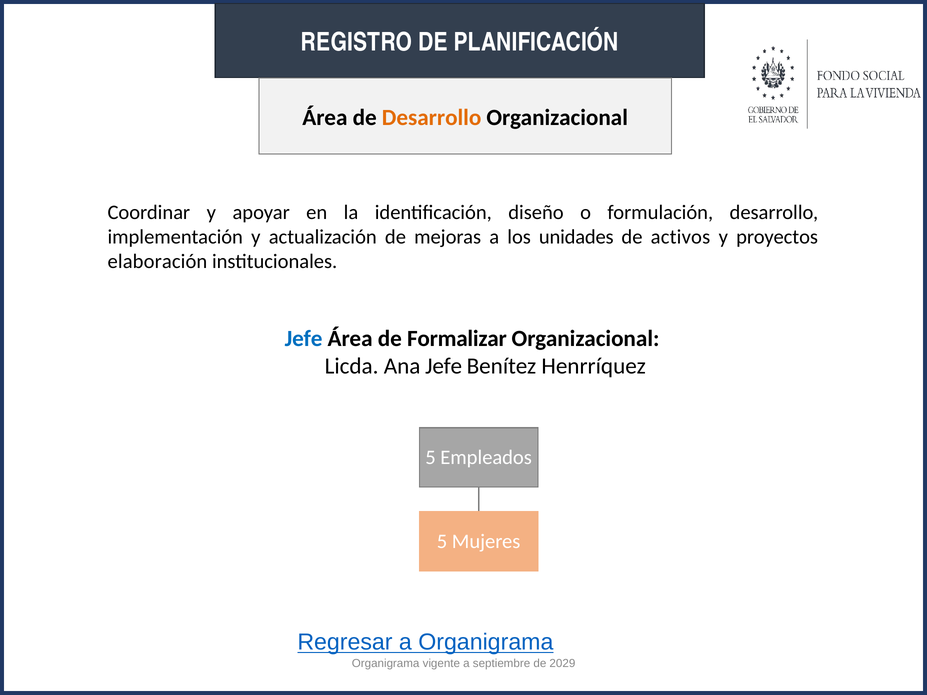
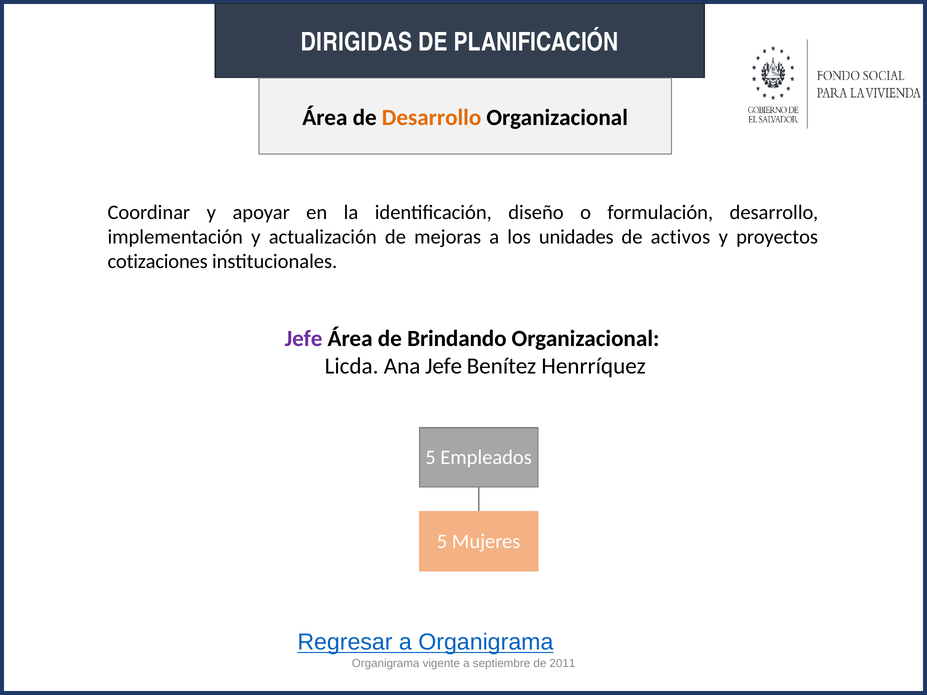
REGISTRO: REGISTRO -> DIRIGIDAS (357, 42)
elaboración: elaboración -> cotizaciones (158, 262)
Jefe colour: blue -> purple (304, 338)
Formalizar: Formalizar -> Brindando (457, 338)
2029: 2029 -> 2011 (562, 664)
